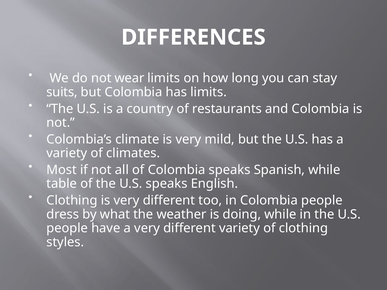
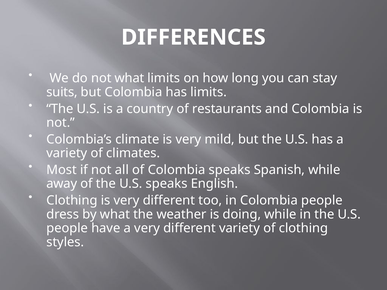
not wear: wear -> what (130, 78)
table: table -> away (62, 184)
